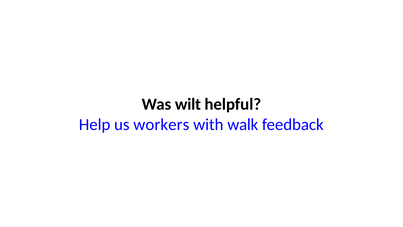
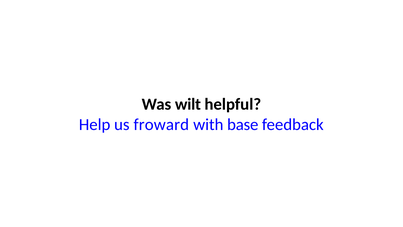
workers: workers -> froward (161, 124)
walk: walk -> base (243, 124)
